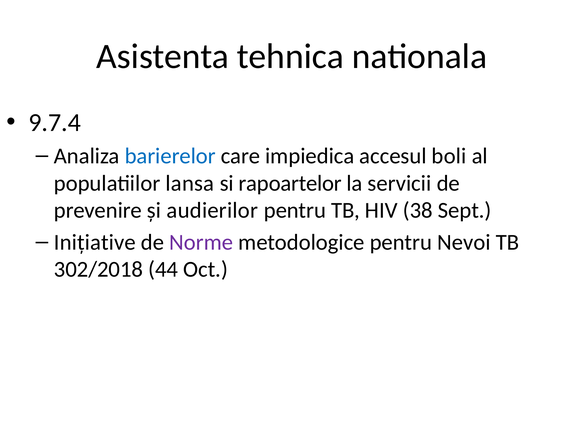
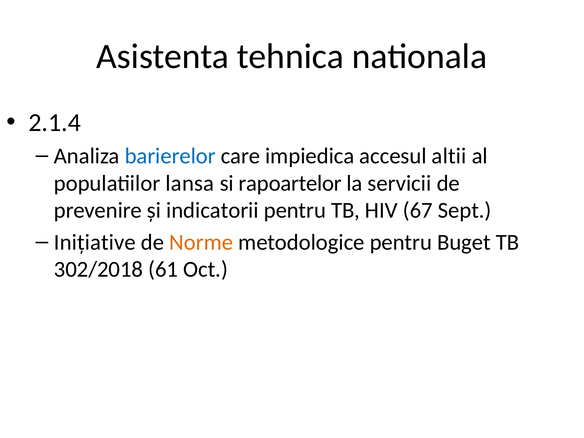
9.7.4: 9.7.4 -> 2.1.4 (55, 123)
boli: boli -> altii (449, 156)
audierilor: audierilor -> indicatorii (212, 210)
38: 38 -> 67 (418, 210)
Norme colour: purple -> orange (201, 242)
Nevoi: Nevoi -> Buget (464, 242)
44: 44 -> 61 (163, 269)
